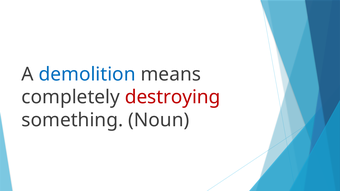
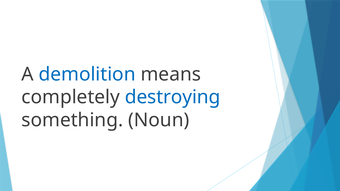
destroying colour: red -> blue (173, 97)
